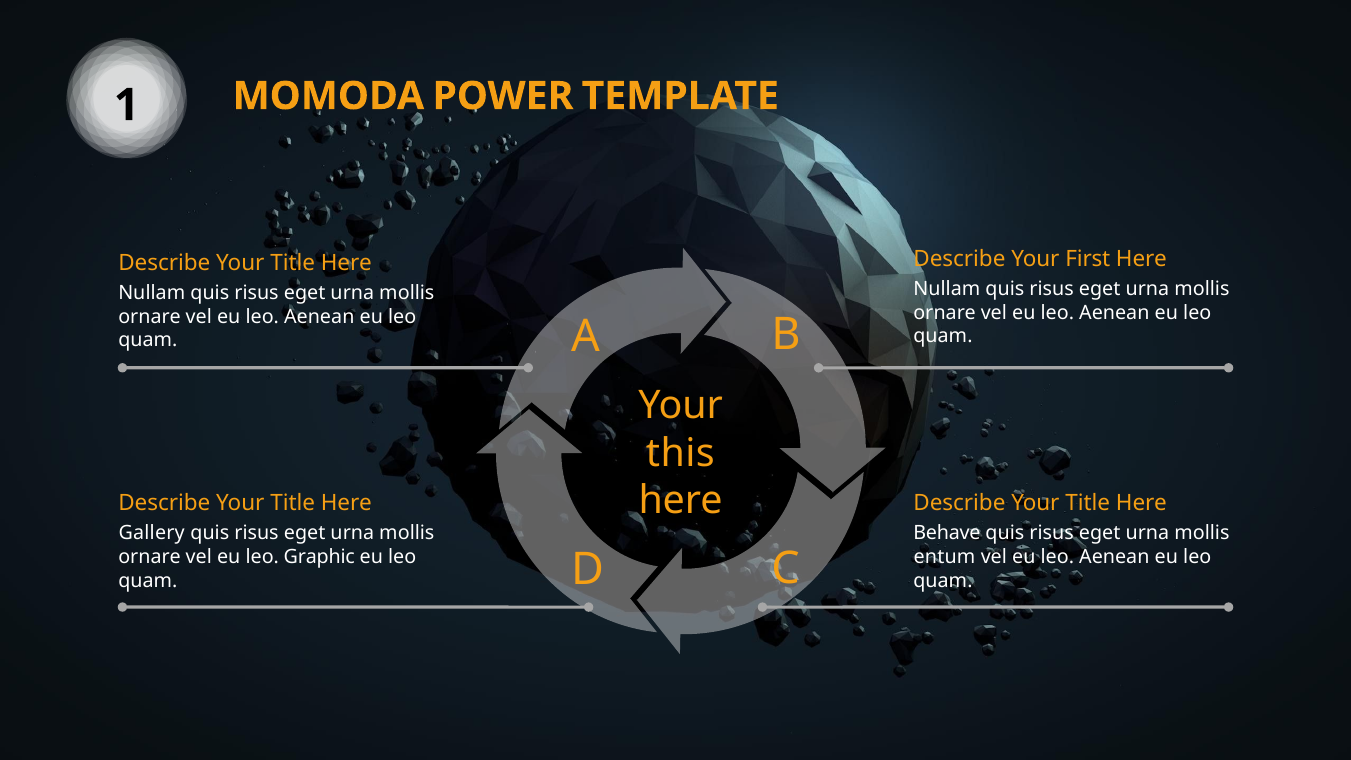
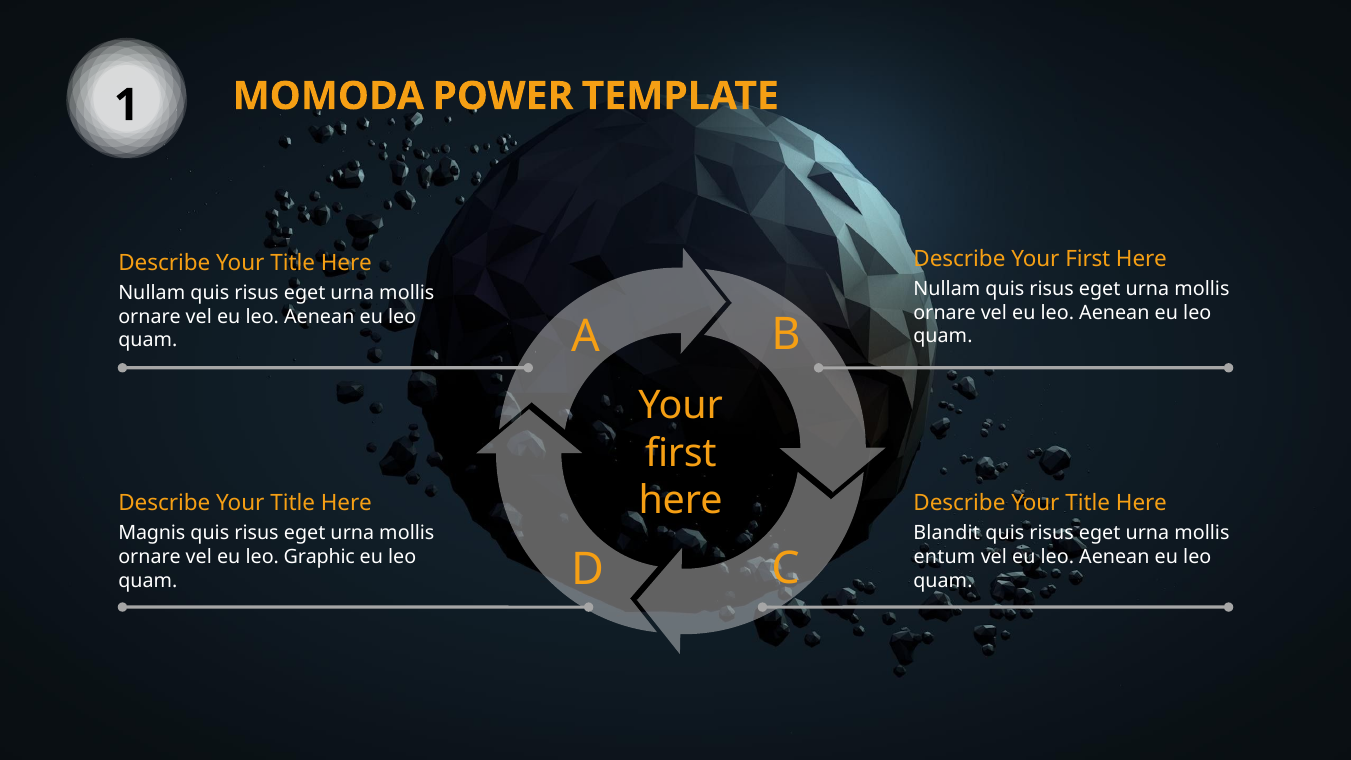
this: this -> first (681, 453)
Gallery: Gallery -> Magnis (152, 533)
Behave: Behave -> Blandit (947, 533)
